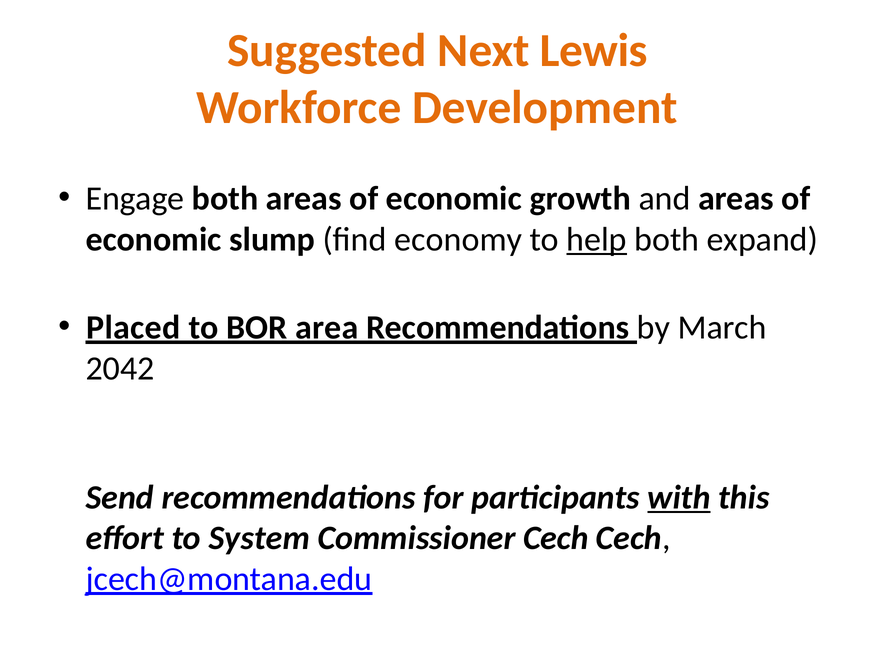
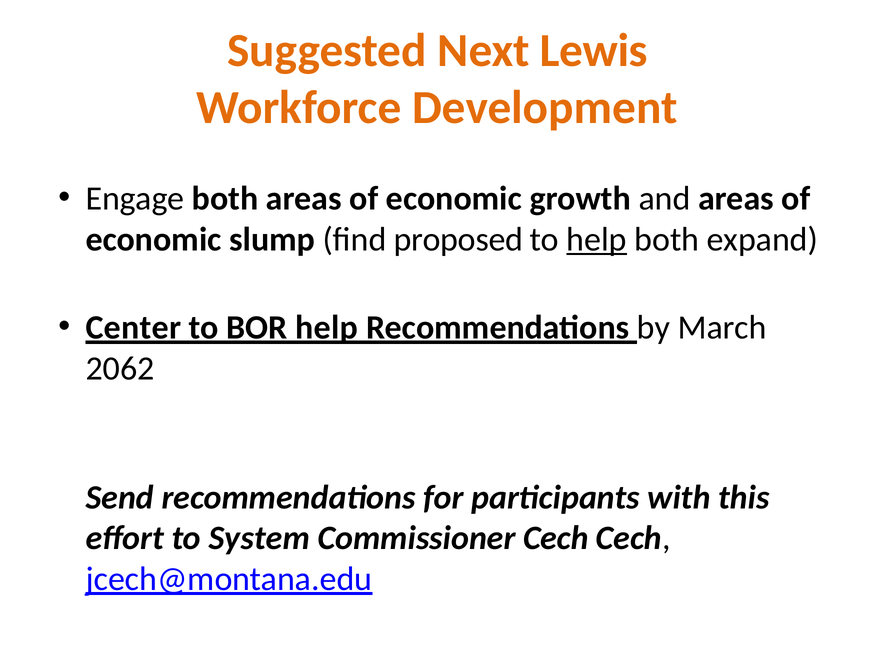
economy: economy -> proposed (458, 239)
Placed: Placed -> Center (133, 327)
BOR area: area -> help (327, 327)
2042: 2042 -> 2062 (120, 368)
with underline: present -> none (679, 497)
